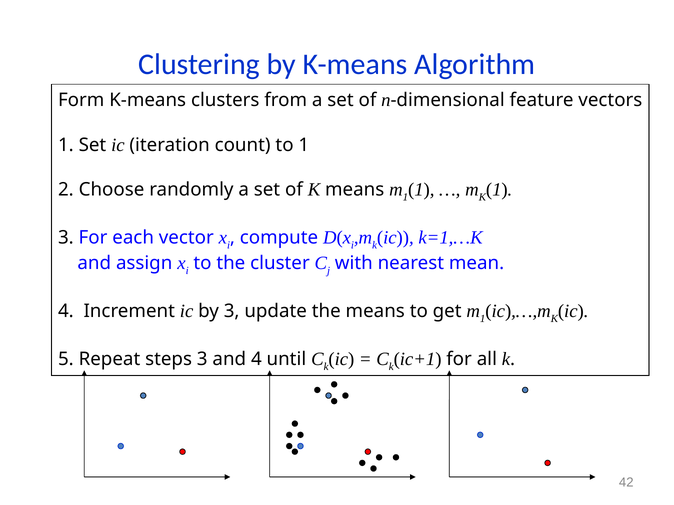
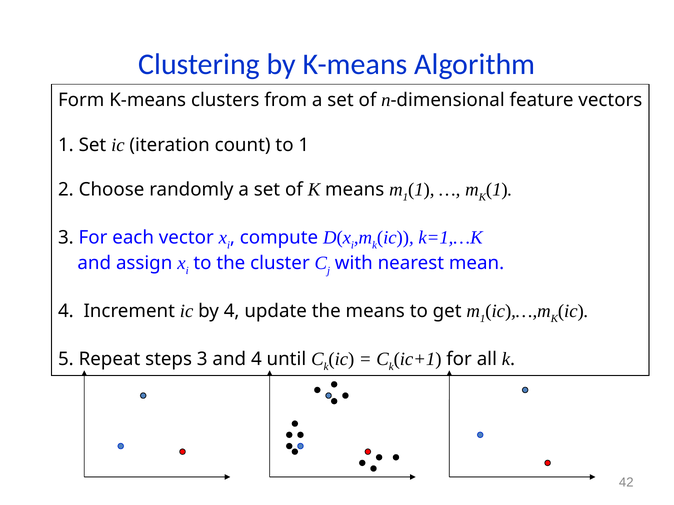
by 3: 3 -> 4 (232, 312)
